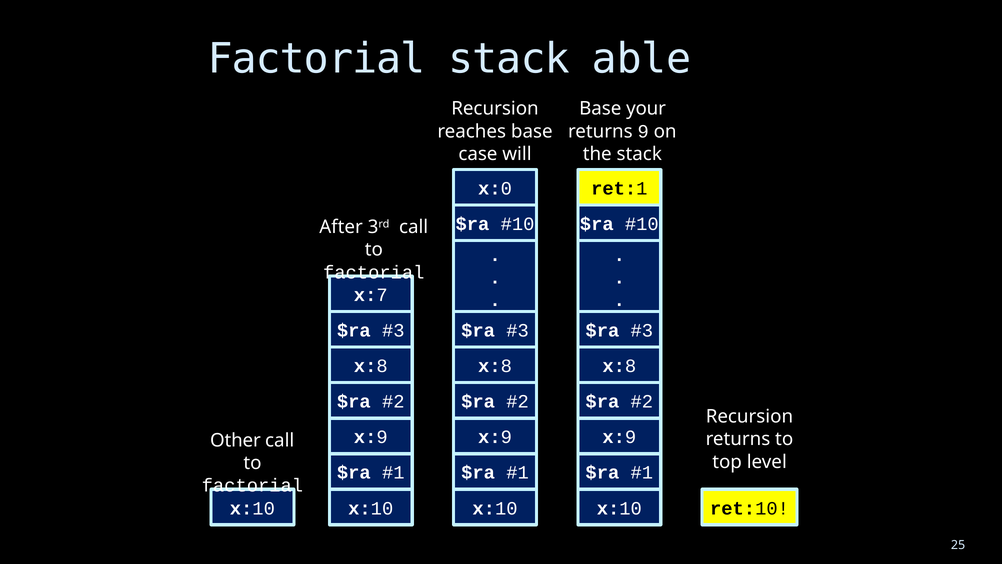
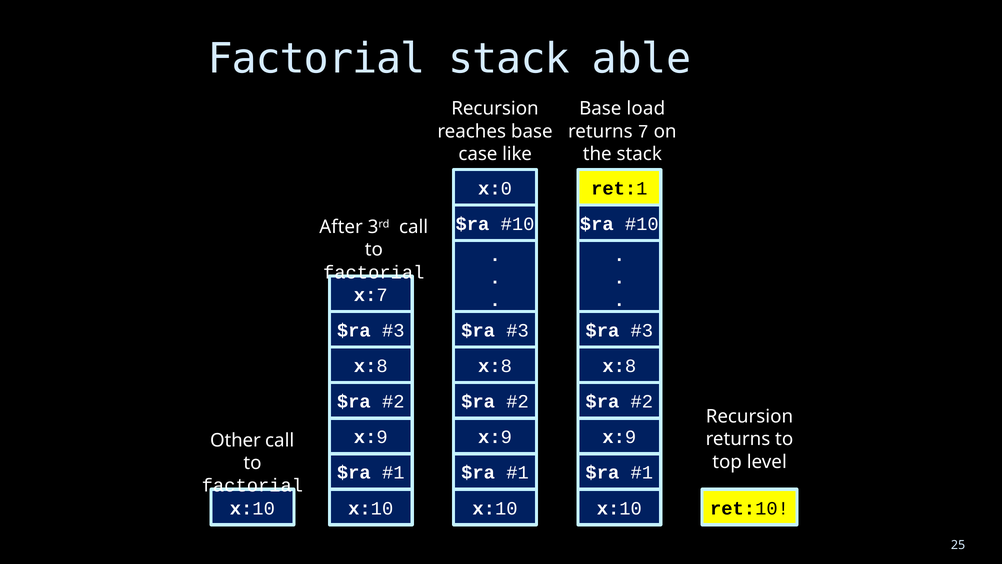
your: your -> load (646, 109)
9: 9 -> 7 (643, 131)
will: will -> like (517, 154)
